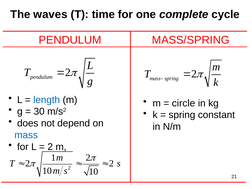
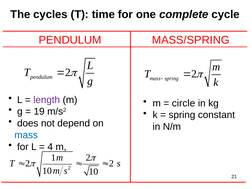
waves: waves -> cycles (50, 14)
length colour: blue -> purple (47, 100)
30: 30 -> 19 (39, 112)
2: 2 -> 4 (50, 147)
